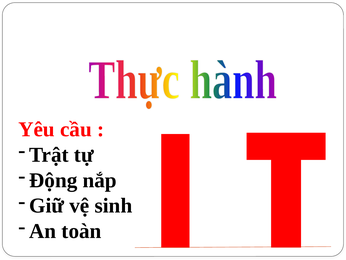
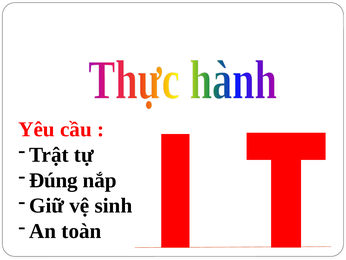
Động: Động -> Đúng (53, 180)
